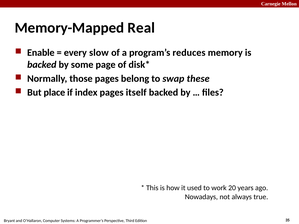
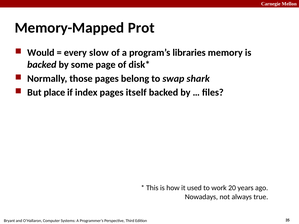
Real: Real -> Prot (141, 28)
Enable: Enable -> Would (41, 53)
reduces: reduces -> libraries (189, 53)
these: these -> shark (198, 79)
